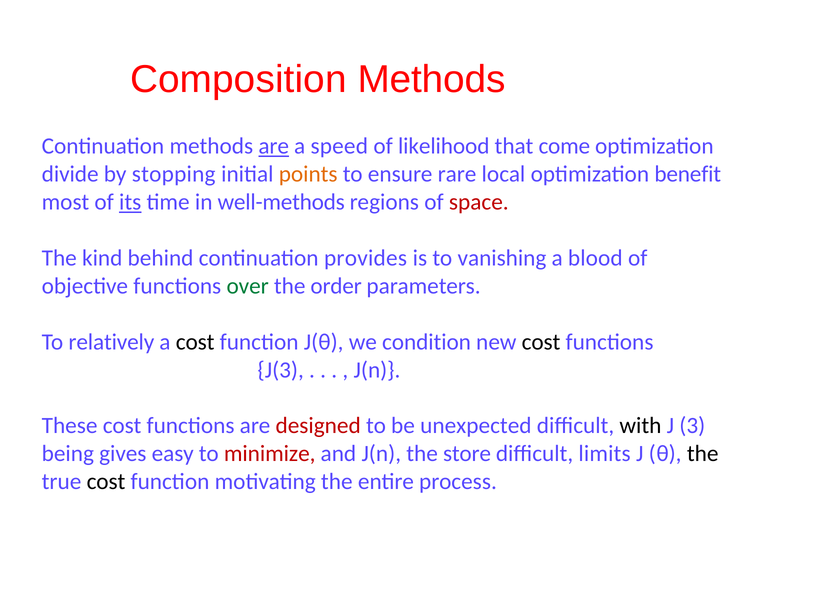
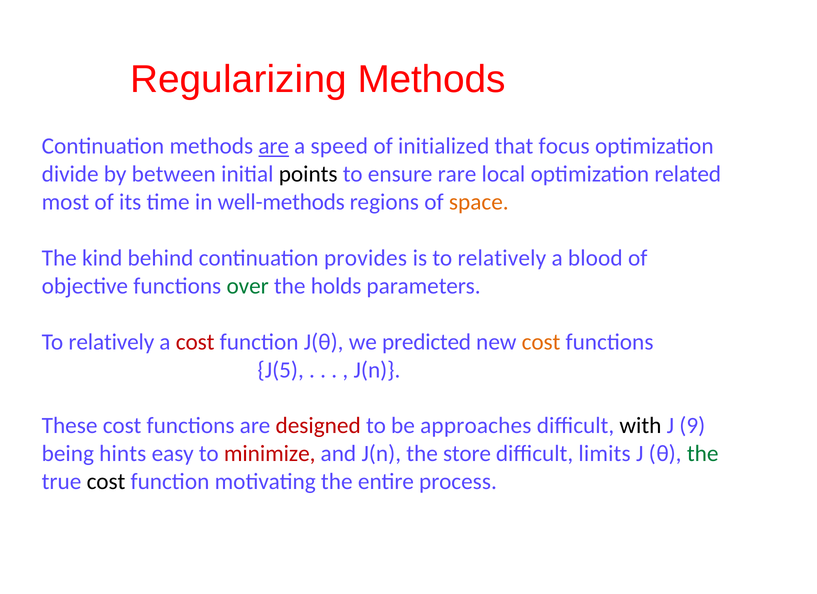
Composition: Composition -> Regularizing (238, 79)
likelihood: likelihood -> initialized (444, 146)
come: come -> focus (564, 146)
stopping: stopping -> between (174, 174)
points colour: orange -> black (308, 174)
benefit: benefit -> related (688, 174)
its underline: present -> none (130, 202)
space colour: red -> orange (479, 202)
is to vanishing: vanishing -> relatively (502, 258)
order: order -> holds (336, 286)
cost colour: black -> red (195, 342)
condition: condition -> predicted (427, 342)
cost colour: black -> orange (541, 342)
J(3: J(3 -> J(5 (281, 370)
unexpected: unexpected -> approaches (476, 426)
3: 3 -> 9 (692, 426)
gives: gives -> hints (123, 454)
the colour: black -> green (703, 454)
